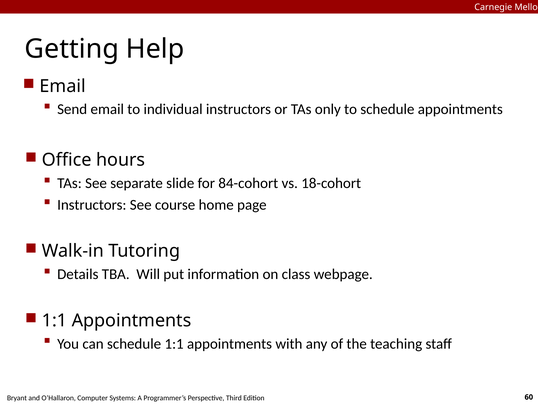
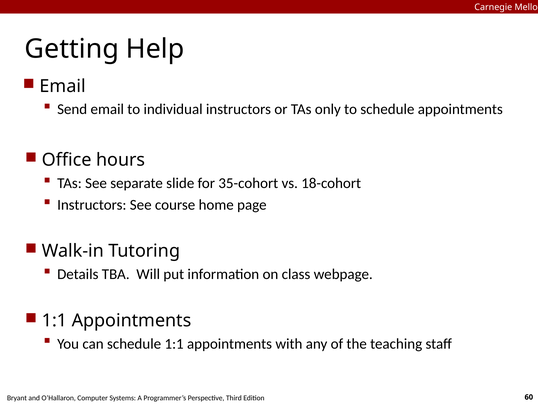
84-cohort: 84-cohort -> 35-cohort (248, 183)
